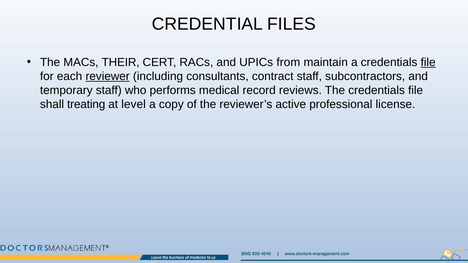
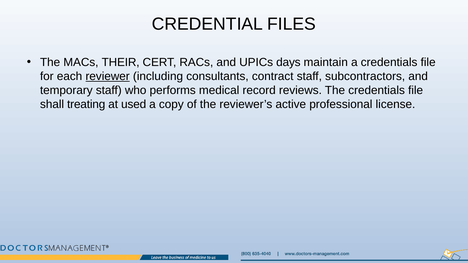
from: from -> days (288, 62)
file underline: present -> none (428, 62)
level: level -> used (134, 104)
